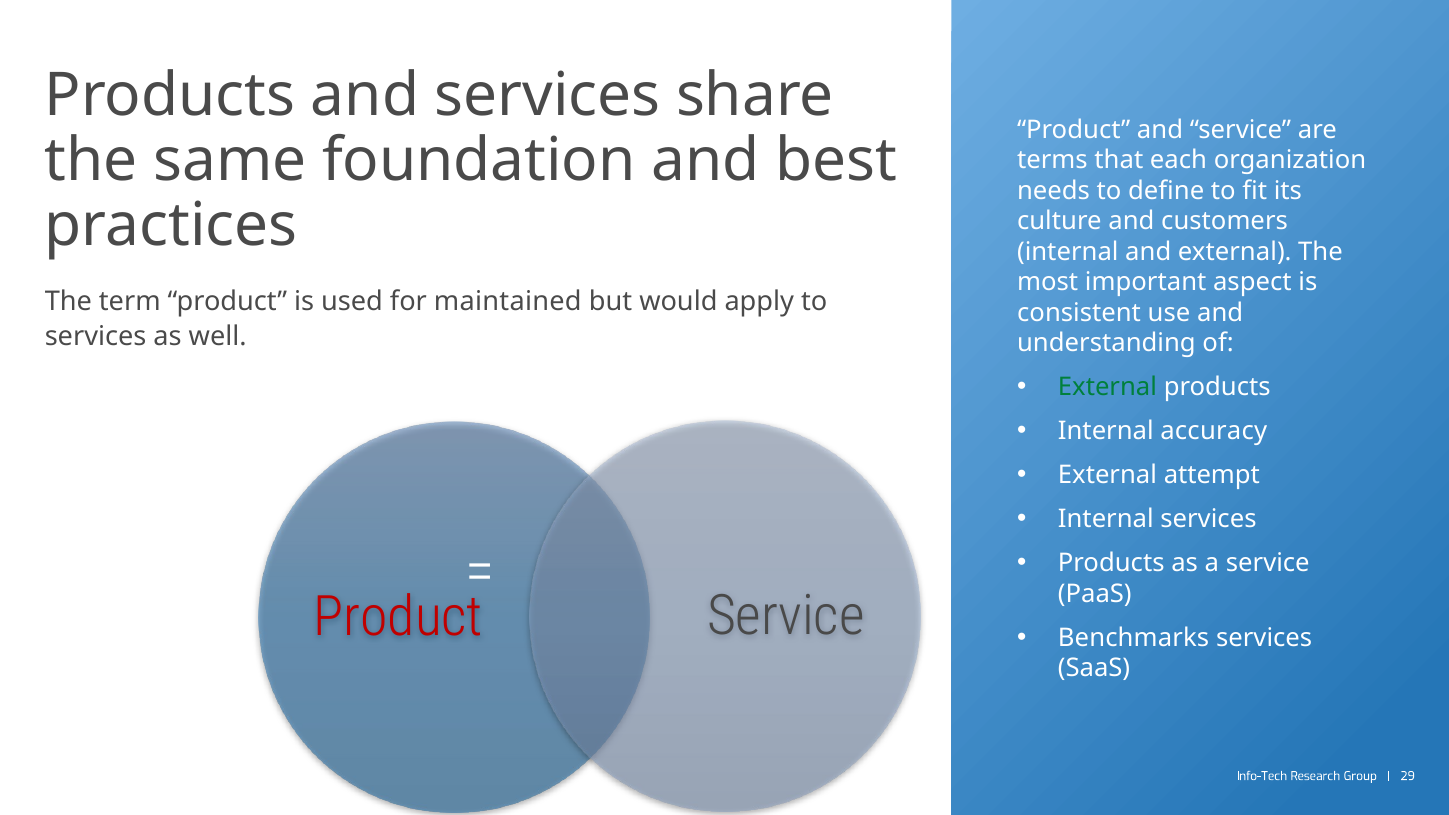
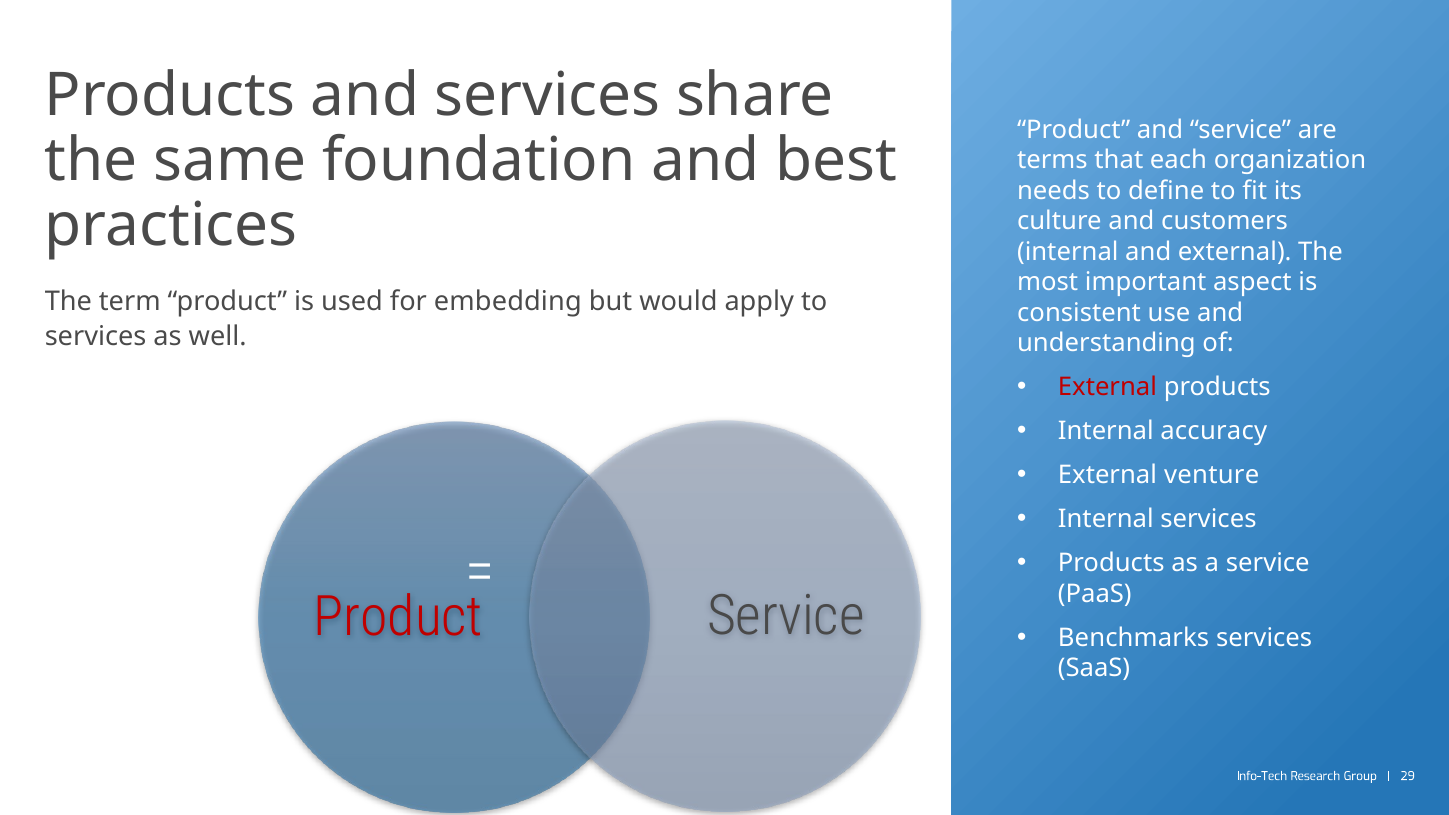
maintained: maintained -> embedding (508, 301)
External colour: green -> red (1107, 387)
attempt: attempt -> venture (1212, 475)
